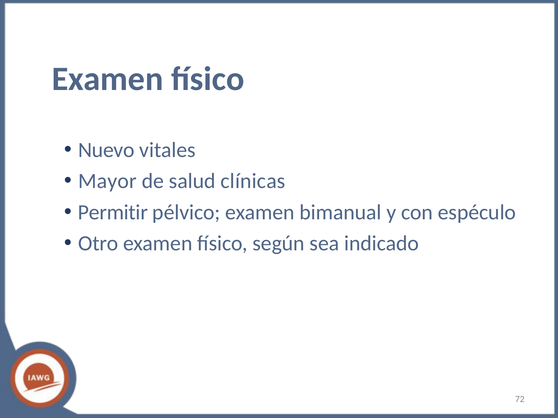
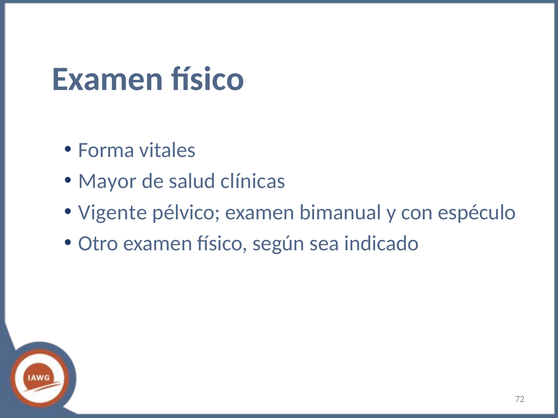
Nuevo: Nuevo -> Forma (106, 150)
Permitir: Permitir -> Vigente (113, 212)
